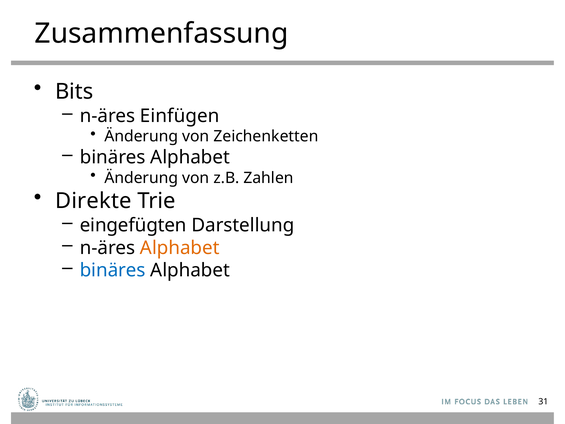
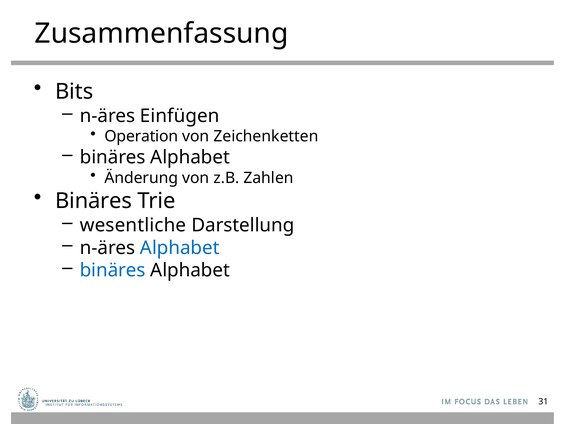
Änderung: Änderung -> Operation (141, 136)
Direkte: Direkte -> Binäres (94, 201)
eingefügten: eingefügten -> wesentliche (133, 225)
Alphabet colour: orange -> blue (180, 248)
